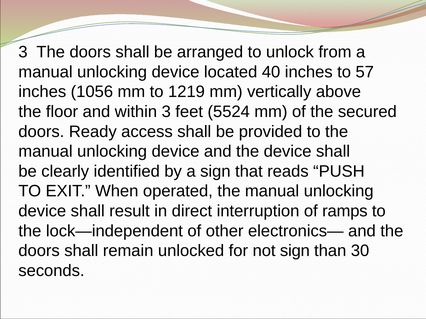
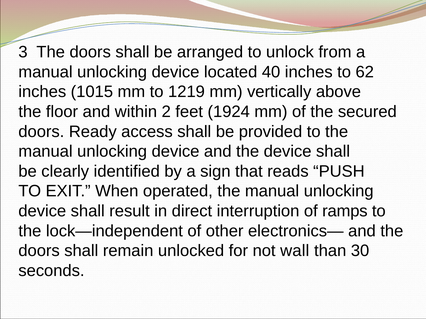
57: 57 -> 62 (365, 72)
1056: 1056 -> 1015 (92, 92)
within 3: 3 -> 2 (166, 112)
5524: 5524 -> 1924 (229, 112)
not sign: sign -> wall (295, 251)
